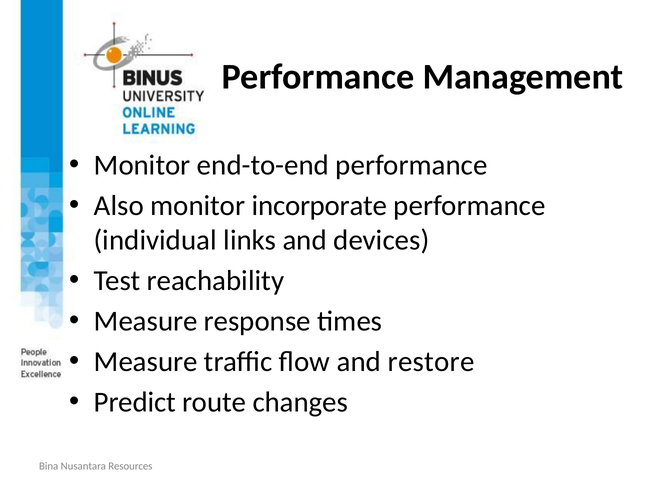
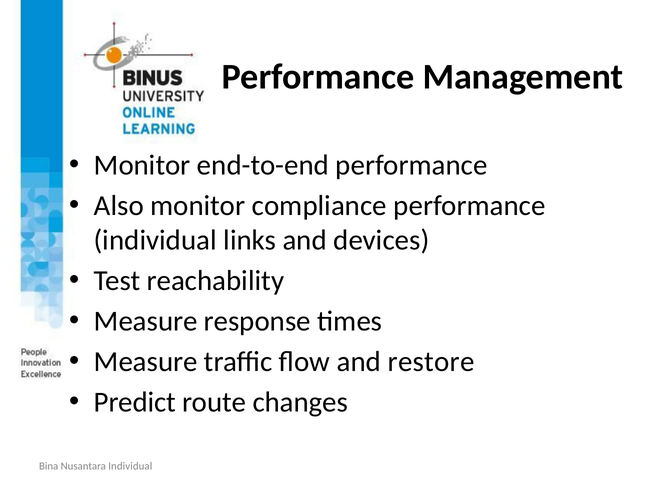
incorporate: incorporate -> compliance (319, 206)
Nusantara Resources: Resources -> Individual (130, 466)
